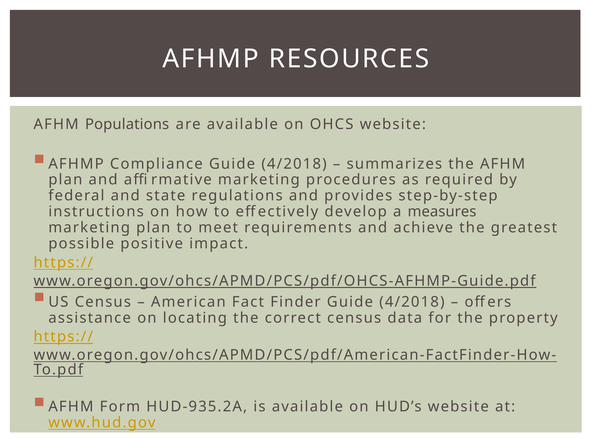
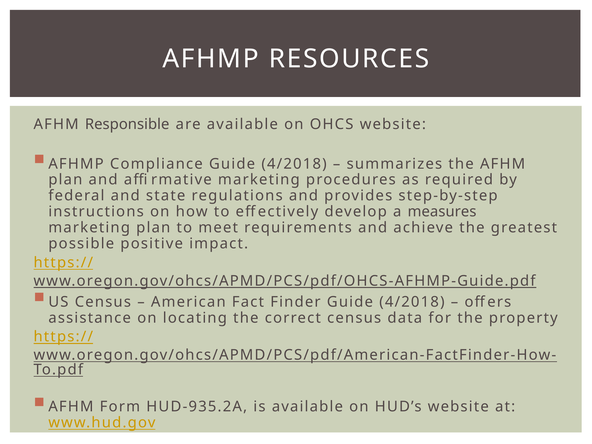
Populations: Populations -> Responsible (127, 124)
